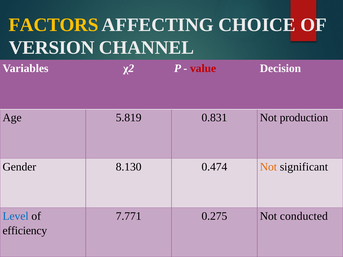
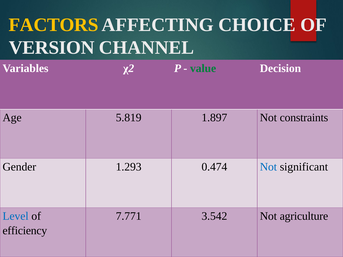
value colour: red -> green (203, 68)
0.831: 0.831 -> 1.897 (214, 118)
production: production -> constraints (304, 118)
8.130: 8.130 -> 1.293 (129, 167)
Not colour: orange -> blue (268, 167)
0.275: 0.275 -> 3.542 (214, 216)
conducted: conducted -> agriculture (304, 216)
